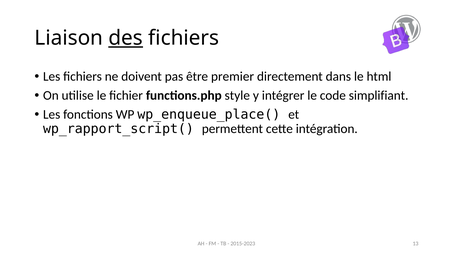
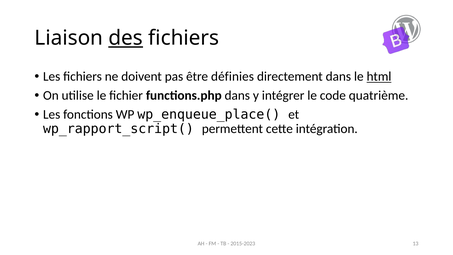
premier: premier -> définies (233, 77)
html underline: none -> present (379, 77)
functions.php style: style -> dans (237, 96)
simplifiant: simplifiant -> quatrième (379, 96)
